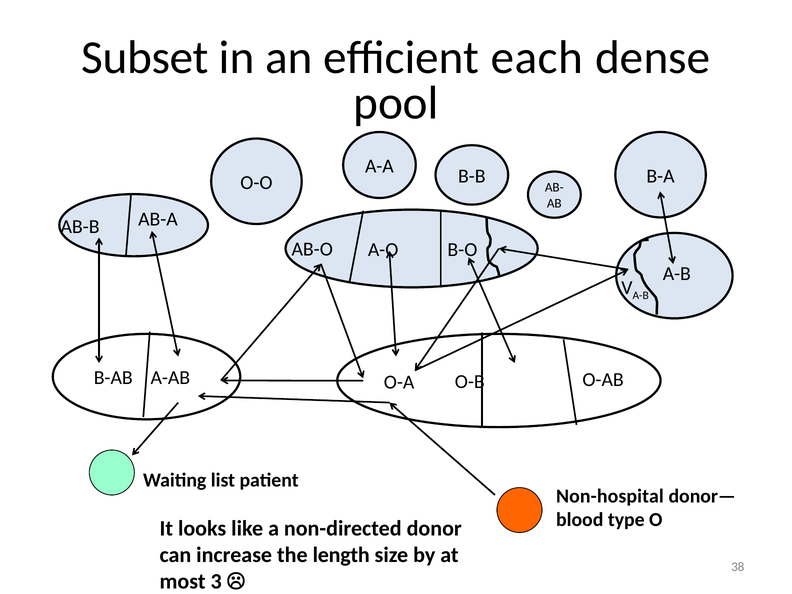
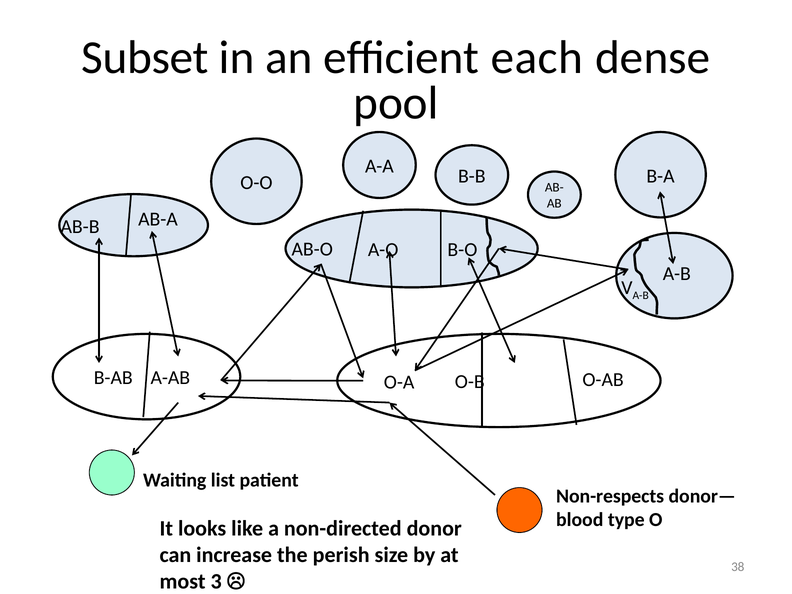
Non-hospital: Non-hospital -> Non-respects (610, 496)
length: length -> perish (341, 555)
